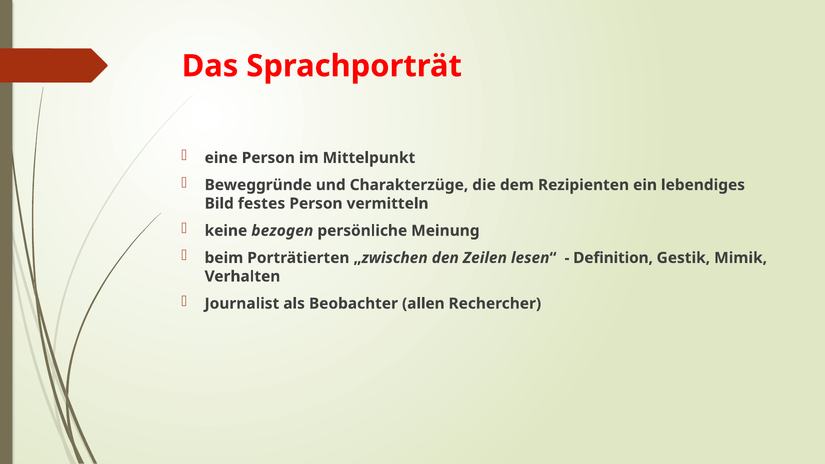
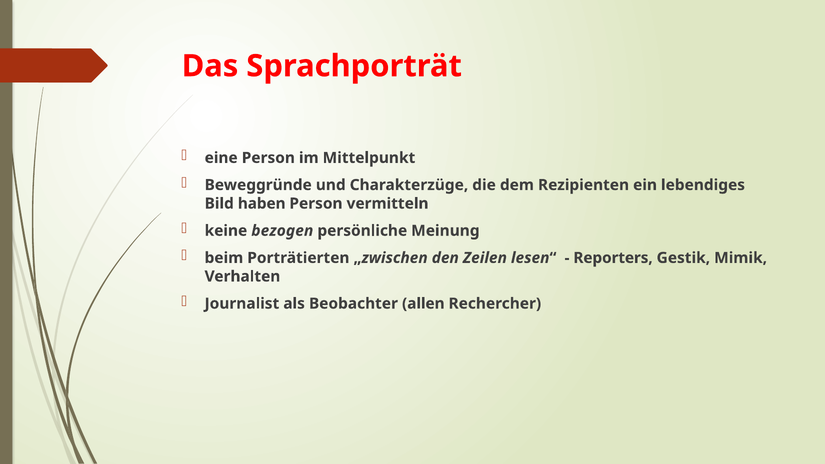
festes: festes -> haben (262, 204)
Definition: Definition -> Reporters (613, 258)
